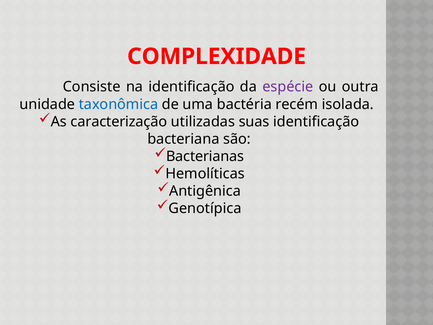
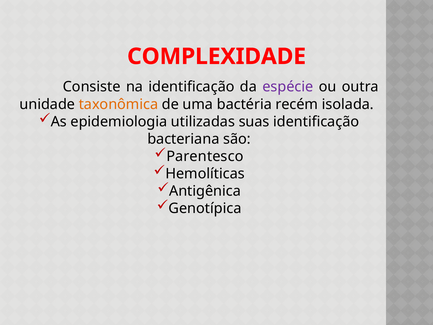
taxonômica colour: blue -> orange (118, 104)
caracterização: caracterização -> epidemiologia (119, 122)
Bacterianas: Bacterianas -> Parentesco (205, 156)
